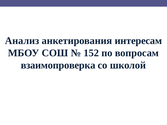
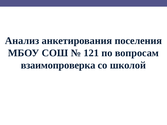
интересам: интересам -> поселения (138, 41)
152: 152 -> 121 (91, 53)
